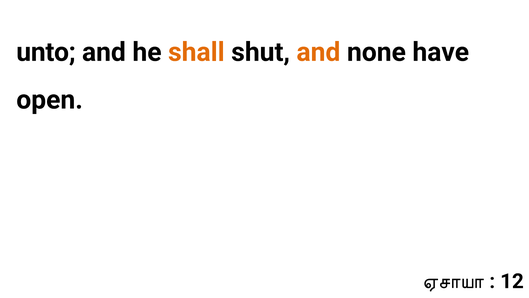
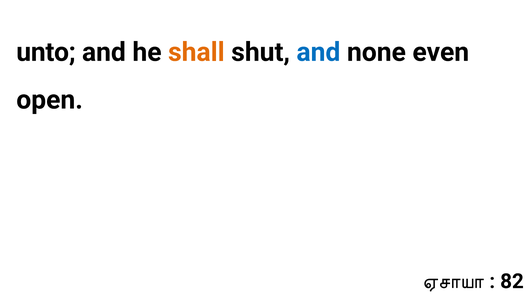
and colour: orange -> blue (318, 52)
have: have -> even (441, 52)
12: 12 -> 82 (512, 281)
